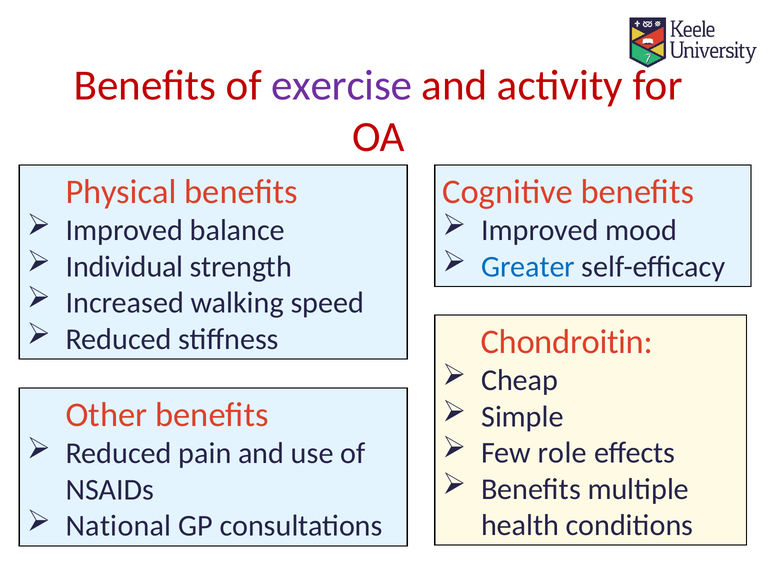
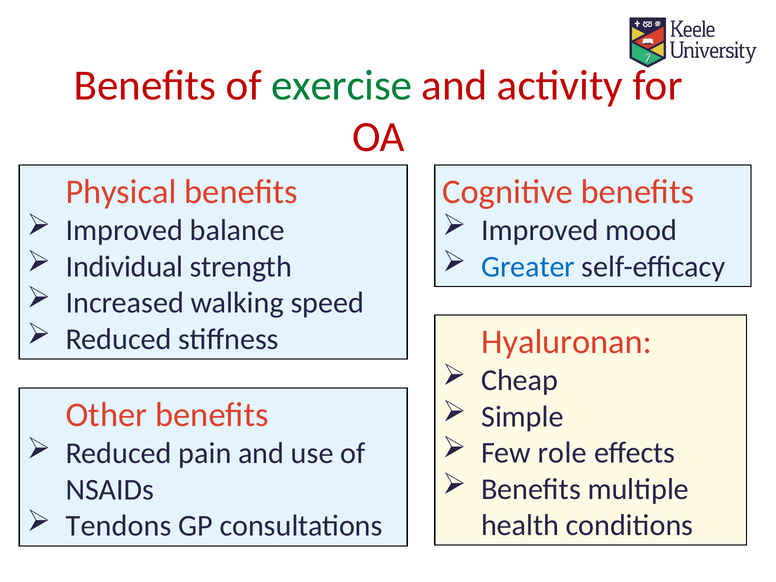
exercise colour: purple -> green (342, 85)
Chondroitin: Chondroitin -> Hyaluronan (567, 342)
National: National -> Tendons (119, 526)
